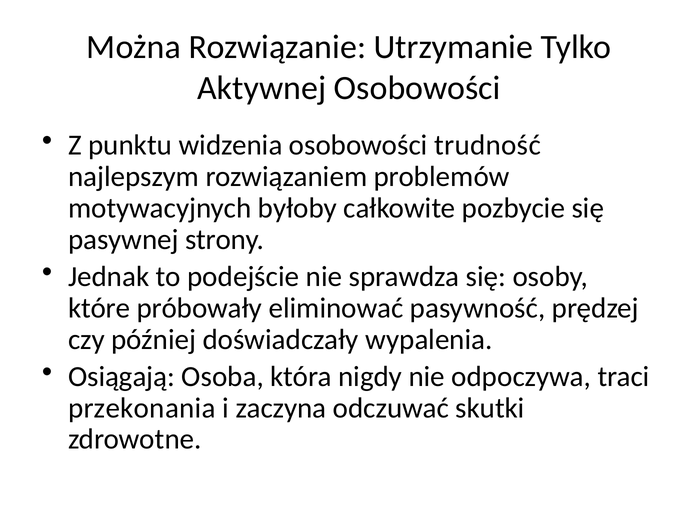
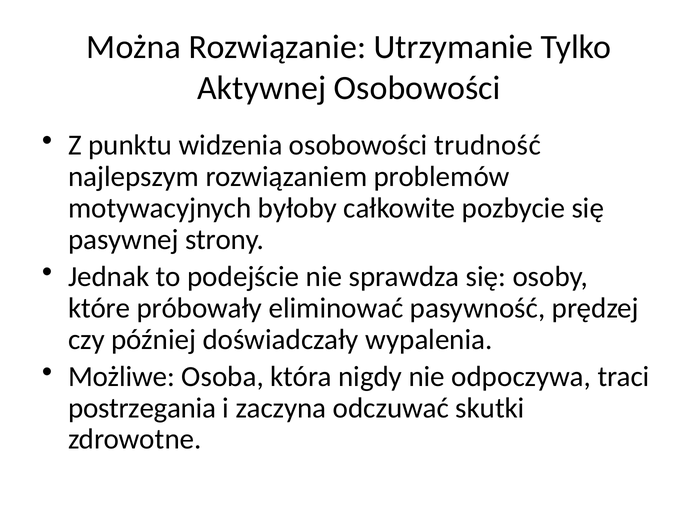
Osiągają: Osiągają -> Możliwe (122, 376)
przekonania: przekonania -> postrzegania (142, 408)
